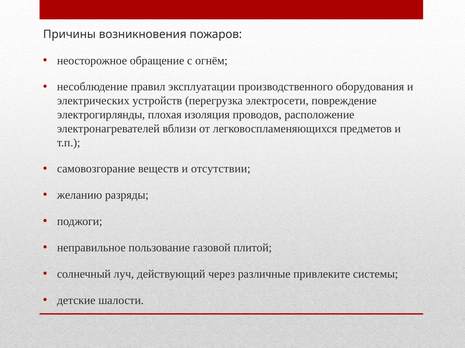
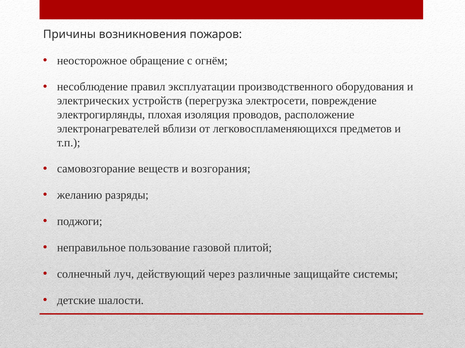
отсутствии: отсутствии -> возгорания (221, 169)
привлеките: привлеките -> защищайте (322, 275)
